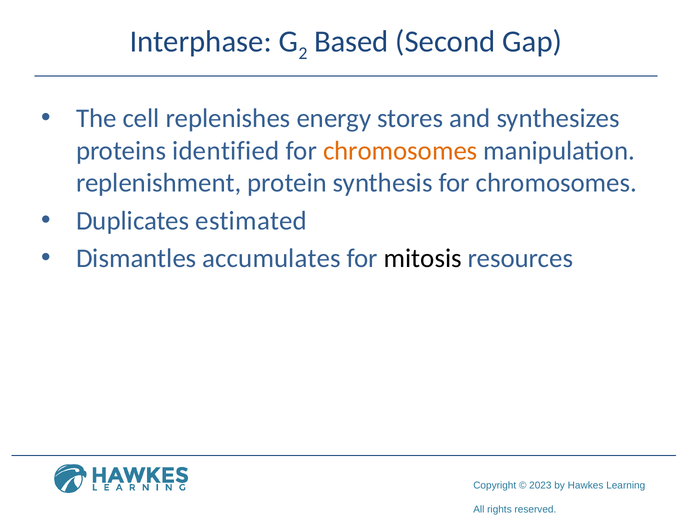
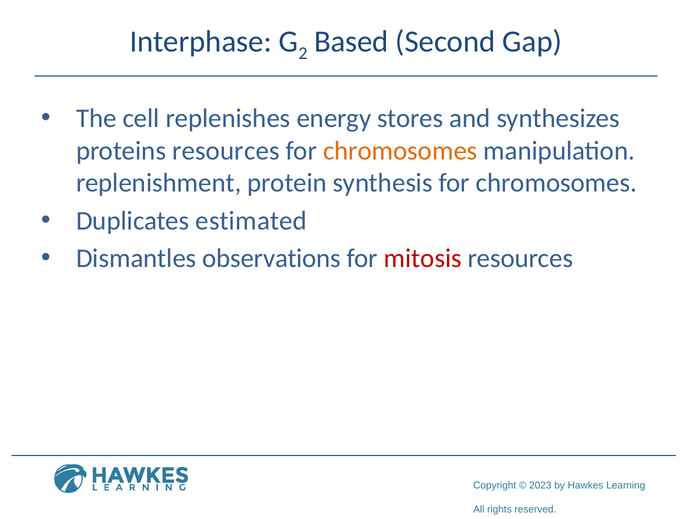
proteins identified: identified -> resources (226, 151)
accumulates: accumulates -> observations (272, 258)
mitosis colour: black -> red (423, 258)
